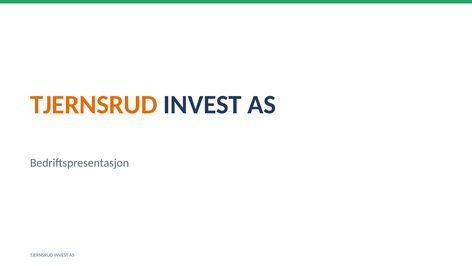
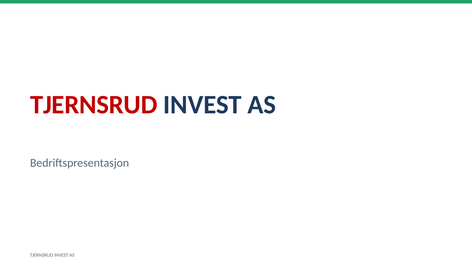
TJERNSRUD colour: orange -> red (94, 105)
